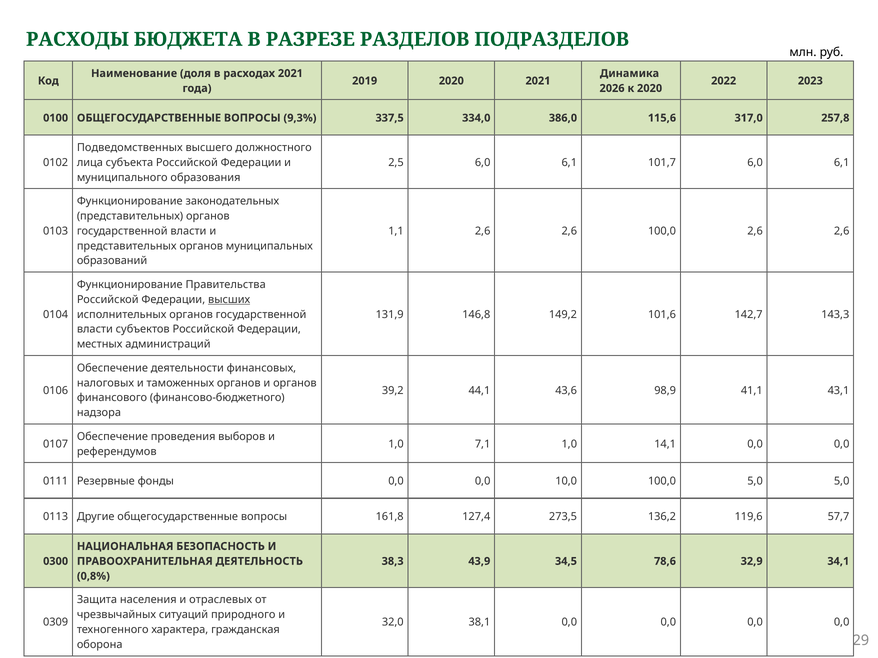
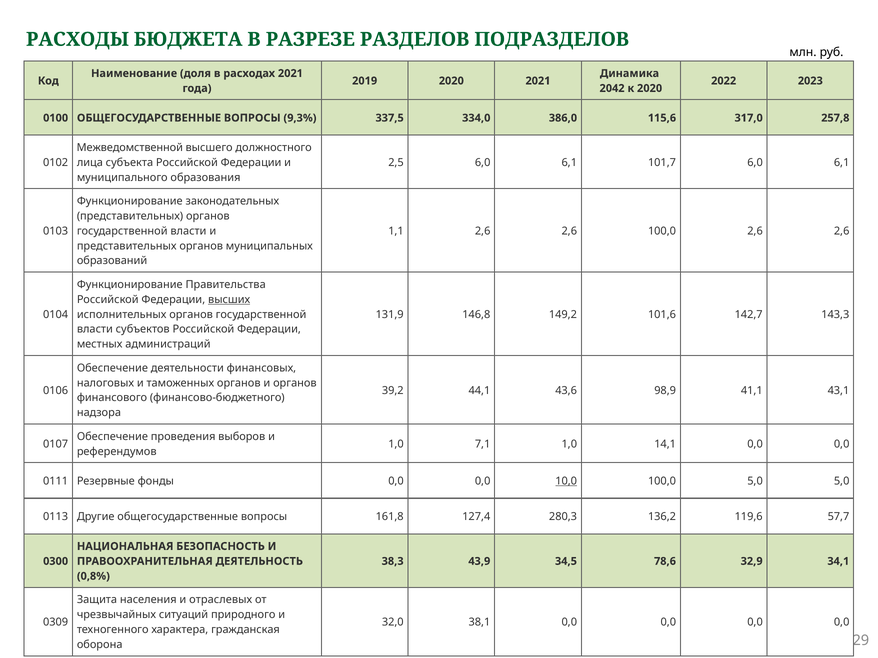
2026: 2026 -> 2042 (612, 88)
Подведомственных: Подведомственных -> Межведомственной (130, 148)
10,0 underline: none -> present (566, 481)
273,5: 273,5 -> 280,3 (563, 517)
